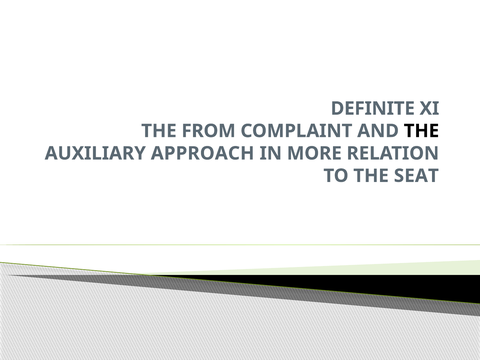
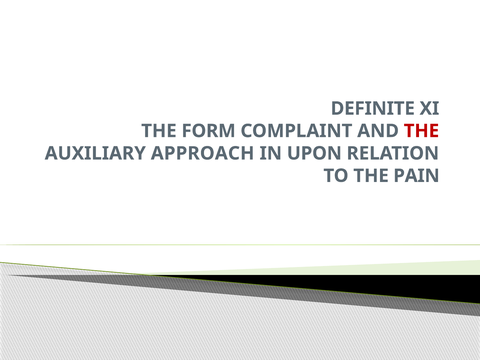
FROM: FROM -> FORM (209, 131)
THE colour: black -> red (421, 131)
MORE: MORE -> UPON (314, 153)
SEAT: SEAT -> PAIN (417, 176)
